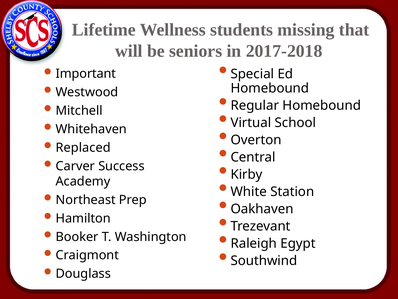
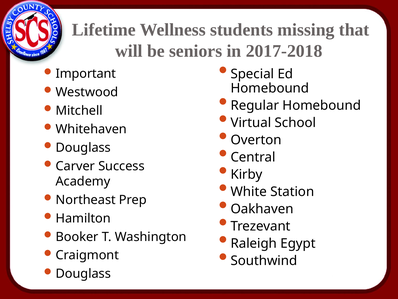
Replaced: Replaced -> Douglass (83, 147)
